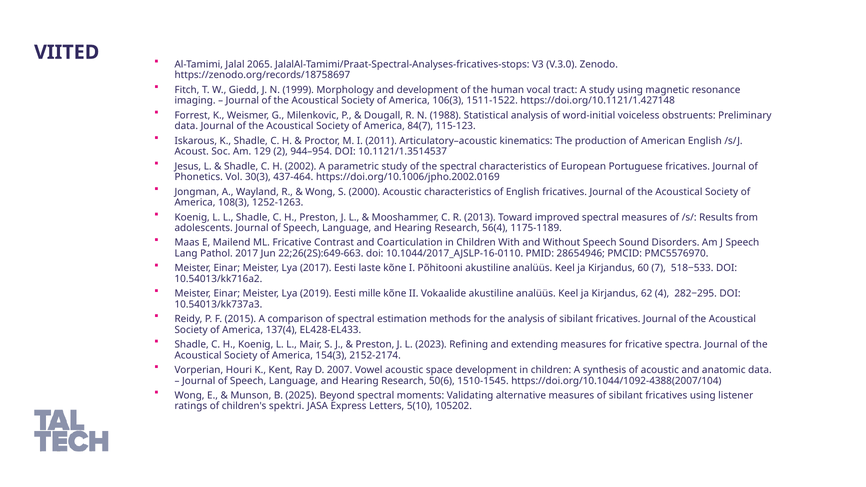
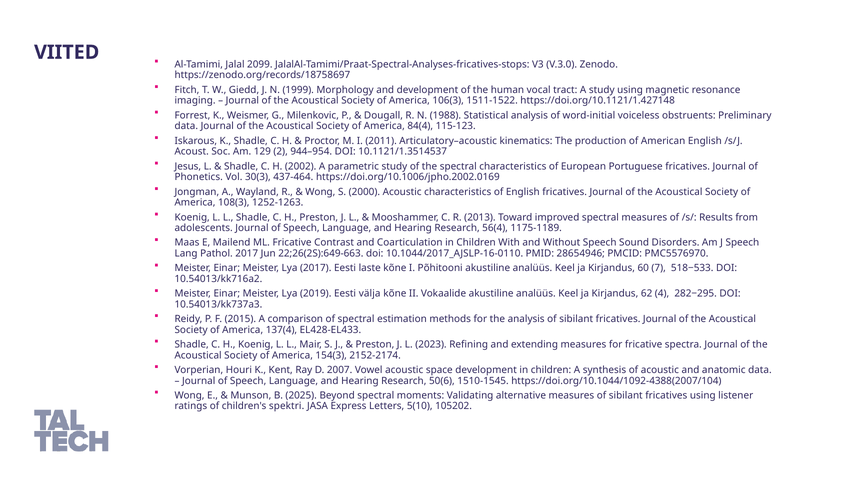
2065: 2065 -> 2099 (260, 64)
84(7: 84(7 -> 84(4 (420, 126)
mille: mille -> välja (370, 294)
